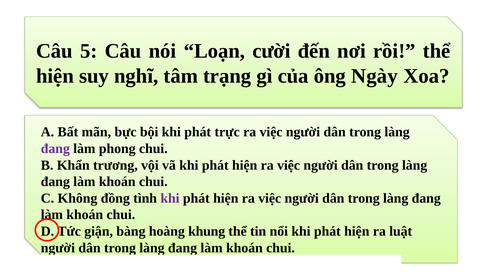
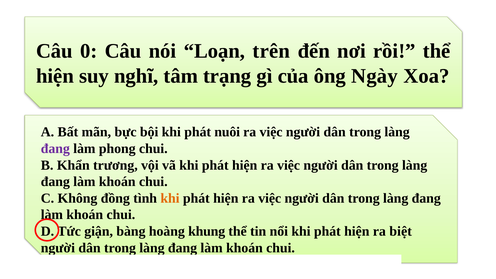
5: 5 -> 0 (89, 51)
cười: cười -> trên (271, 51)
trực: trực -> nuôi (227, 132)
khi colour: purple -> orange (170, 198)
luật: luật -> biệt (401, 231)
